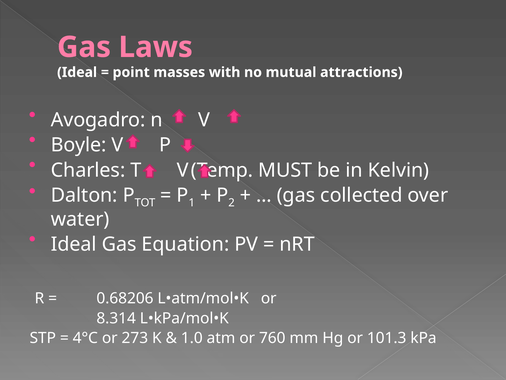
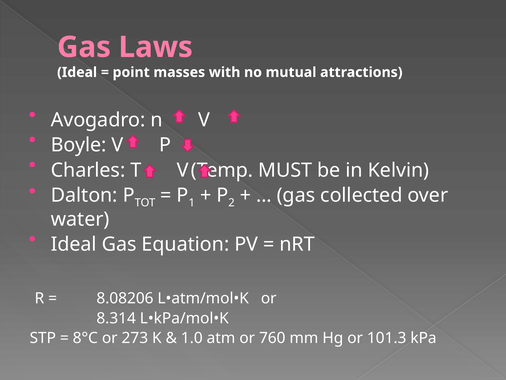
0.68206: 0.68206 -> 8.08206 (125, 298)
4°C: 4°C -> 8°C (85, 338)
